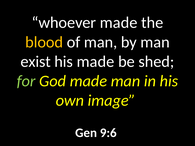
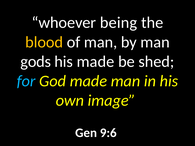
whoever made: made -> being (119, 23)
exist: exist -> gods (36, 62)
for colour: light green -> light blue (26, 81)
